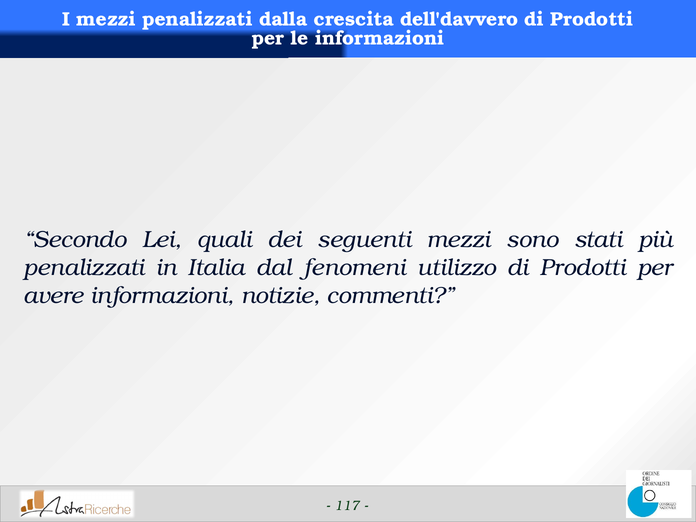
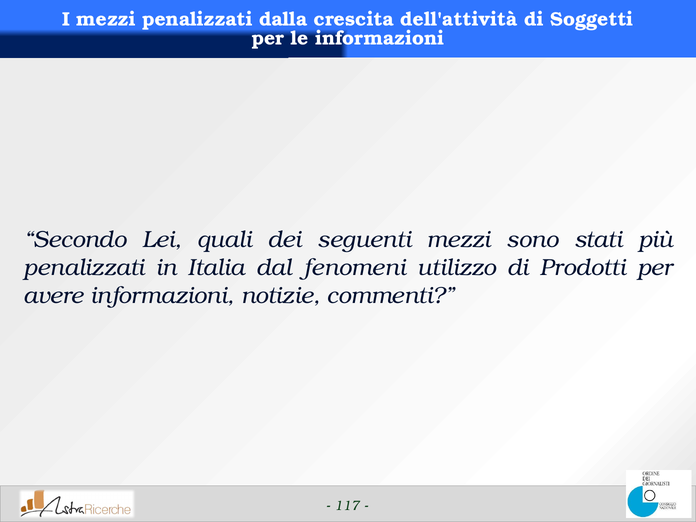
dell'davvero: dell'davvero -> dell'attività (459, 19)
Prodotti: Prodotti -> Soggetti (592, 19)
